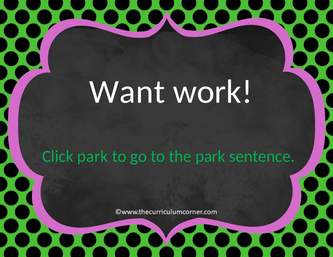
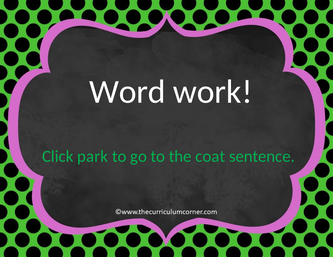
Want: Want -> Word (127, 92)
the park: park -> coat (210, 157)
